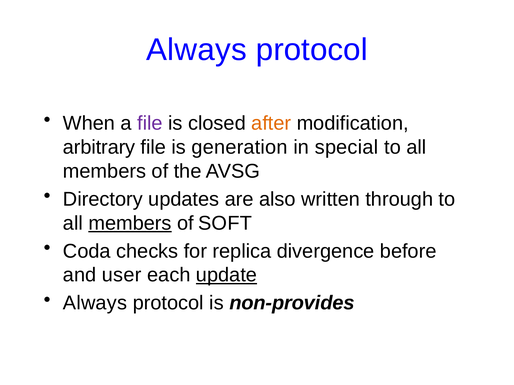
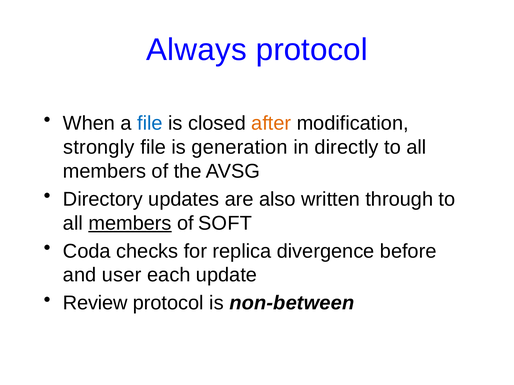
file colour: purple -> blue (150, 123)
arbitrary: arbitrary -> strongly (99, 147)
special: special -> directly (347, 147)
update underline: present -> none (226, 275)
Always: Always -> Review (95, 303)
non-provides: non-provides -> non-between (292, 303)
